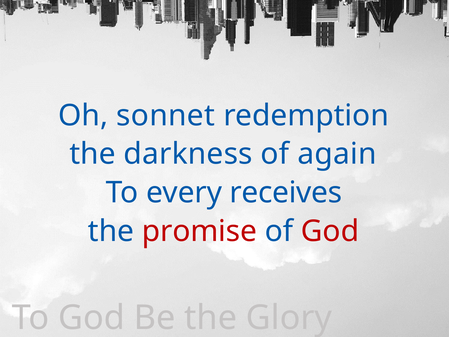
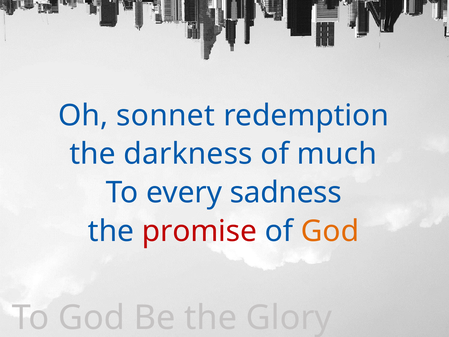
again: again -> much (337, 154)
receives: receives -> sadness (286, 193)
God colour: red -> orange (330, 231)
